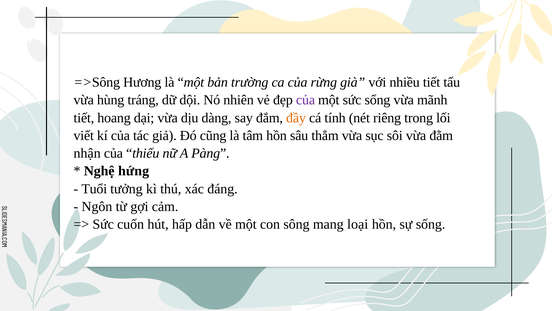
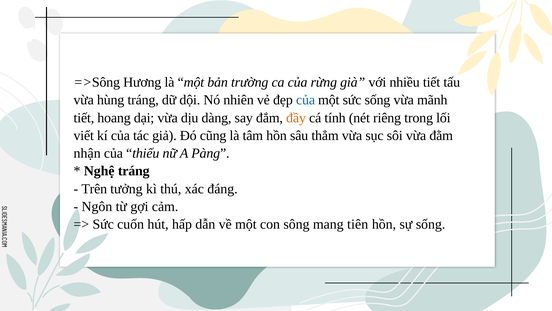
của colour: purple -> blue (306, 100)
Nghệ hứng: hứng -> tráng (134, 171)
Tuổi: Tuổi -> Trên (94, 189)
loại: loại -> tiên (358, 224)
